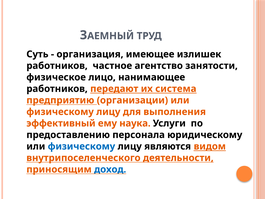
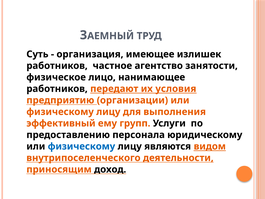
система: система -> условия (176, 89)
наука: наука -> групп (135, 123)
доход colour: blue -> black (110, 169)
